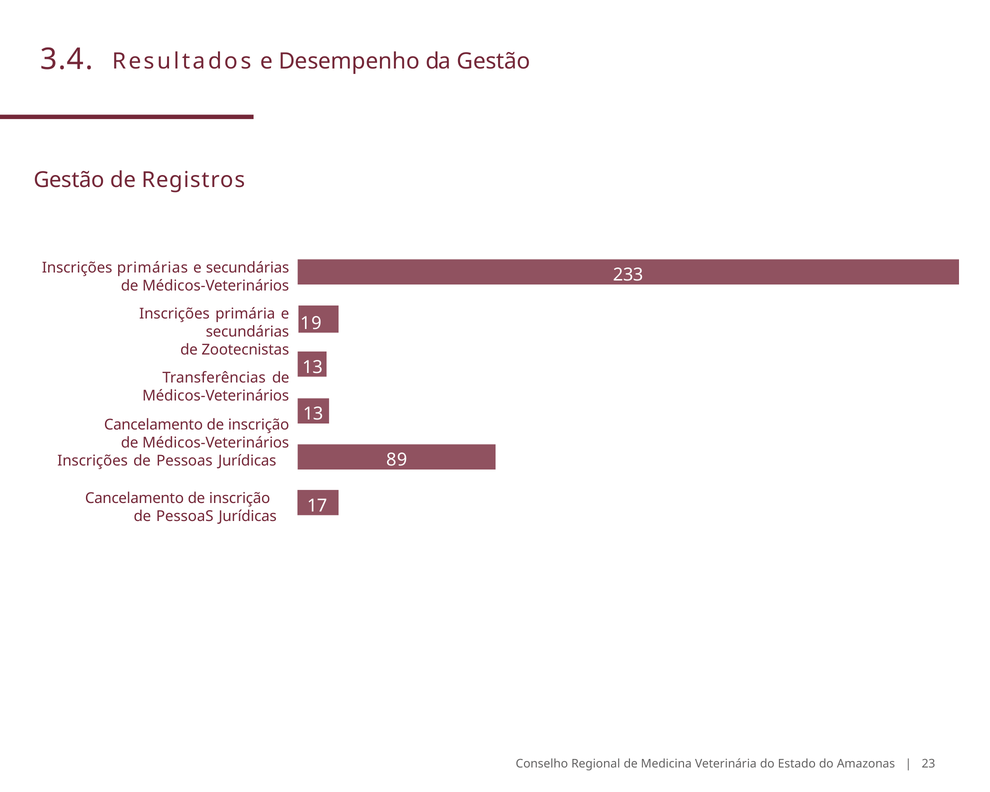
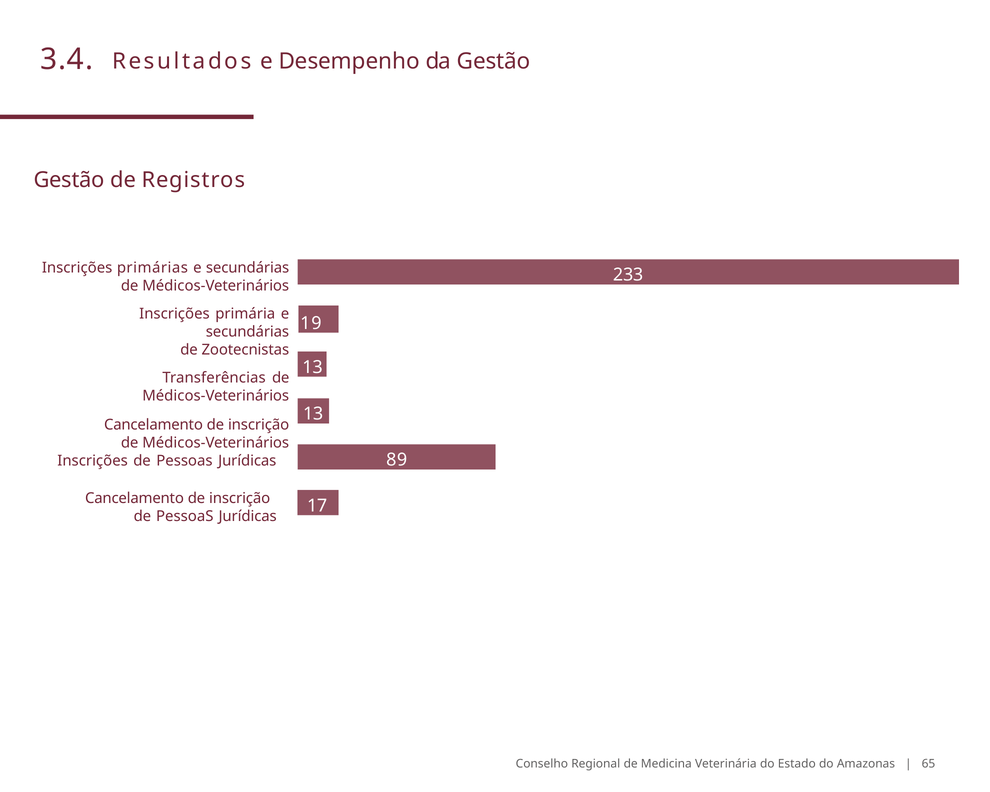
23: 23 -> 65 (928, 764)
